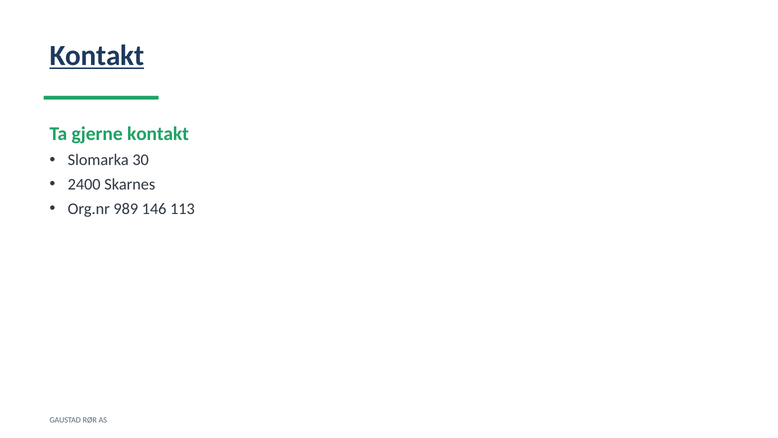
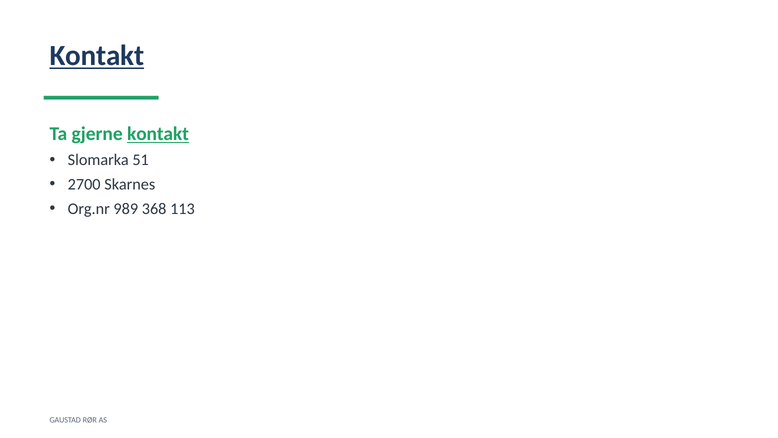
kontakt underline: none -> present (158, 134)
30: 30 -> 51 (141, 160)
2400: 2400 -> 2700 (84, 184)
146: 146 -> 368 (154, 209)
